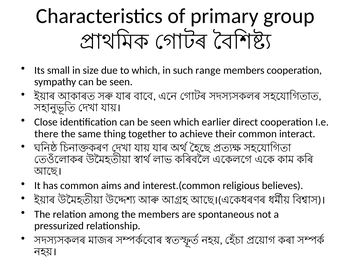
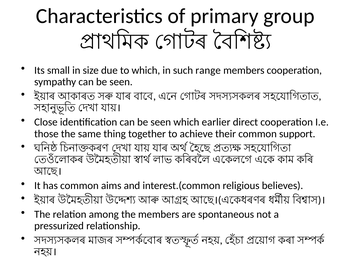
there: there -> those (46, 134)
interact: interact -> support (297, 134)
